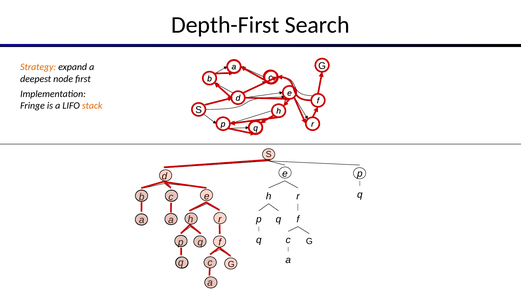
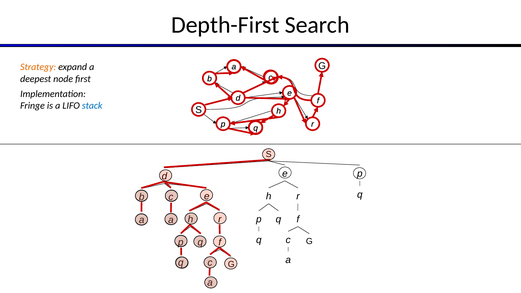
stack colour: orange -> blue (92, 106)
